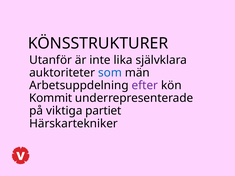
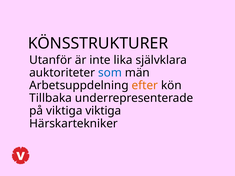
efter colour: purple -> orange (145, 86)
Kommit: Kommit -> Tillbaka (51, 98)
viktiga partiet: partiet -> viktiga (103, 111)
